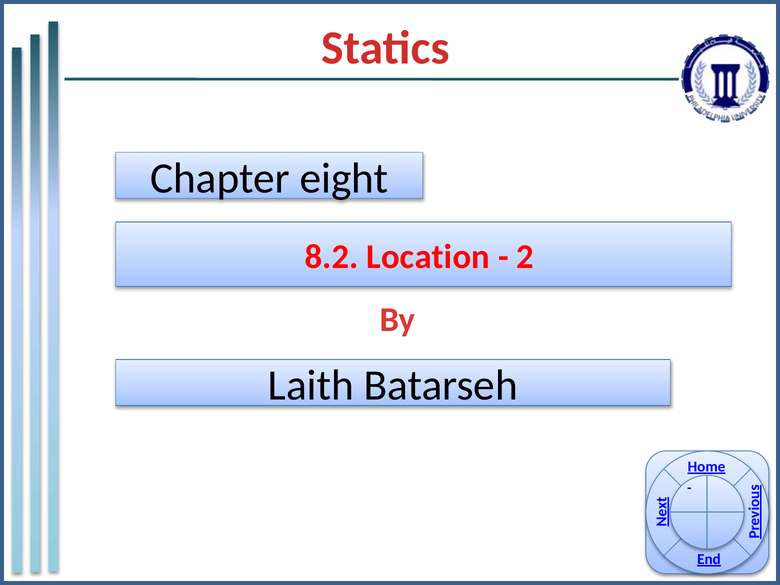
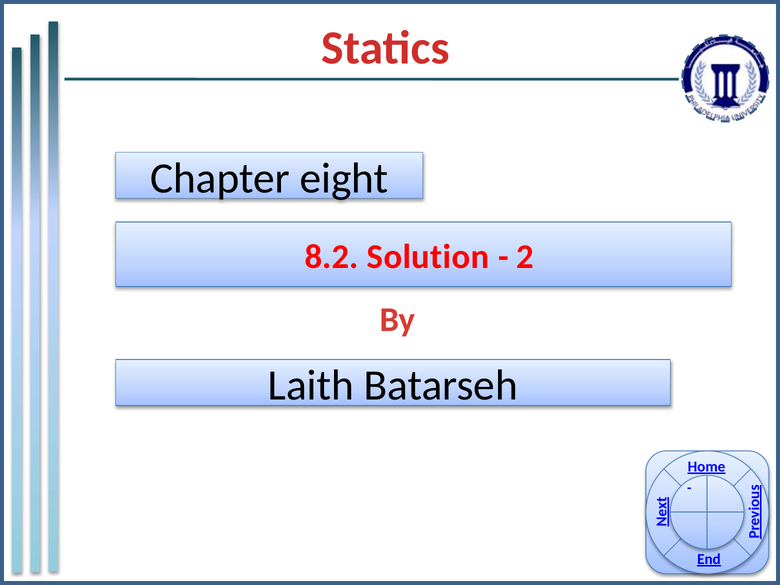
Location: Location -> Solution (428, 257)
